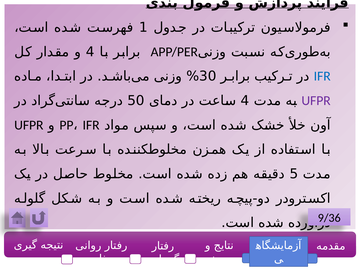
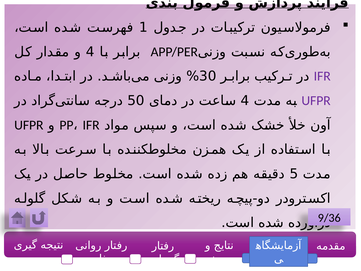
IFR colour: blue -> purple (322, 76)
